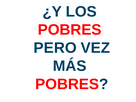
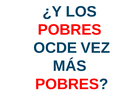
PERO: PERO -> OCDE (55, 48)
